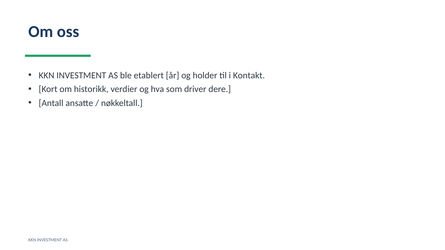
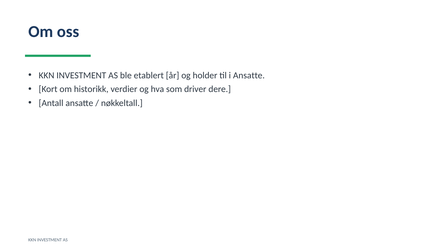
i Kontakt: Kontakt -> Ansatte (249, 75)
